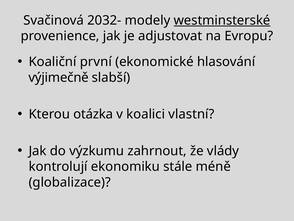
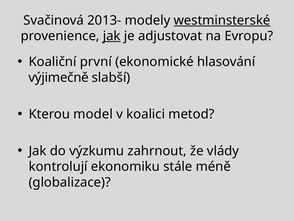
2032-: 2032- -> 2013- (104, 20)
jak underline: none -> present (112, 36)
otázka: otázka -> model (93, 114)
vlastní: vlastní -> metod (191, 114)
